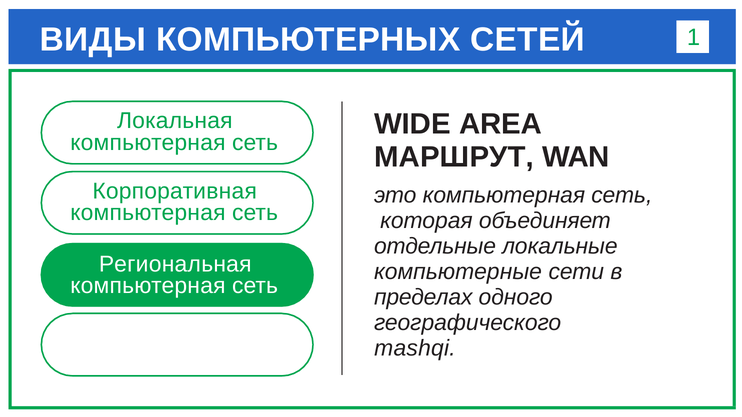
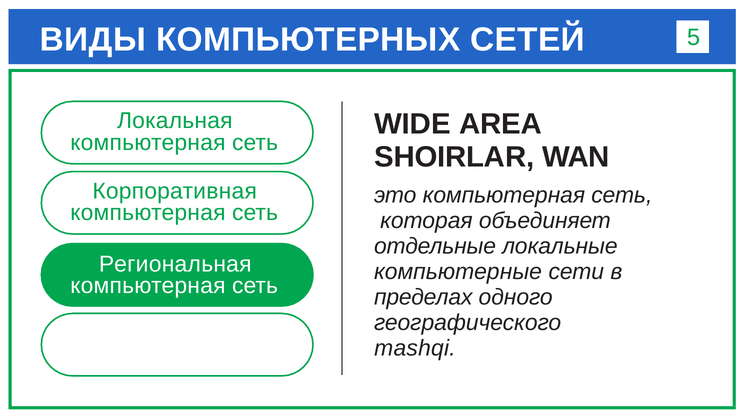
1: 1 -> 5 (694, 38)
МАРШРУТ: МАРШРУТ -> SHOIRLAR (454, 157)
